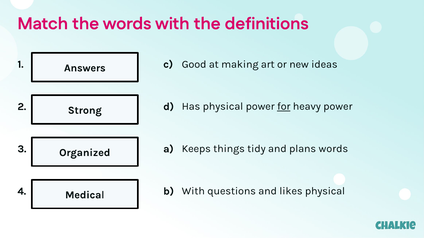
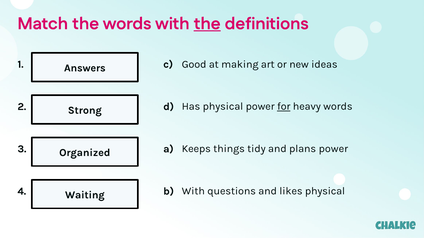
the underline: none -> present (207, 24)
heavy power: power -> words (338, 107)
plans words: words -> power (333, 149)
Medical: Medical -> Waiting (85, 195)
